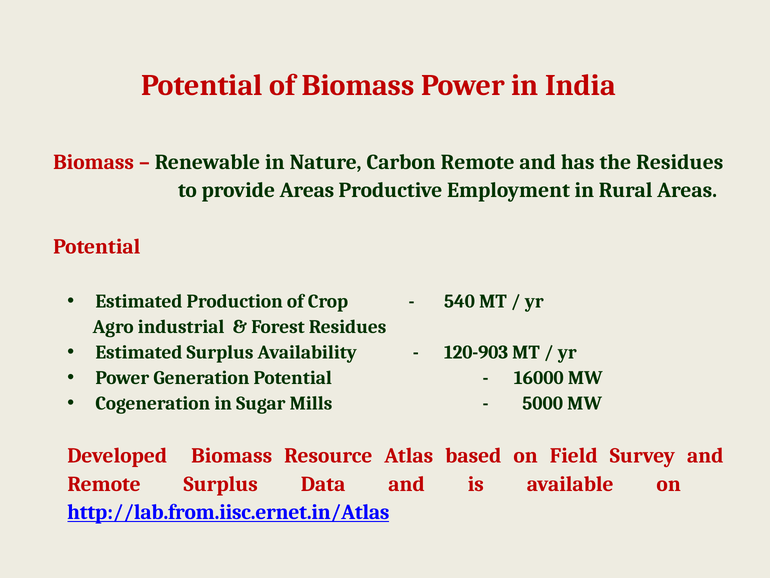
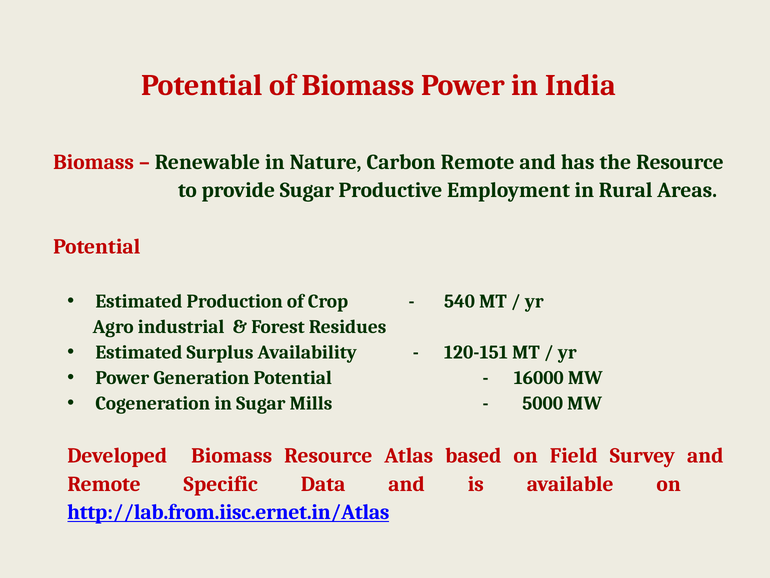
the Residues: Residues -> Resource (680, 162)
provide Areas: Areas -> Sugar (307, 190)
120-903: 120-903 -> 120-151 (476, 352)
Remote Surplus: Surplus -> Specific (221, 484)
